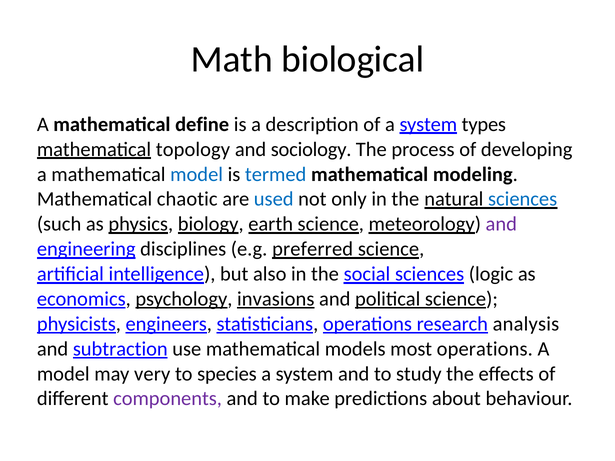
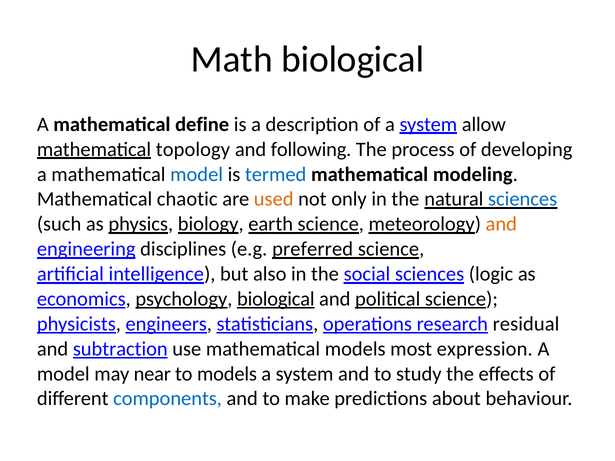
types: types -> allow (484, 124)
sociology: sociology -> following (311, 149)
used colour: blue -> orange (274, 199)
and colour: purple -> orange (501, 224)
psychology invasions: invasions -> biological (276, 299)
analysis: analysis -> residual (526, 324)
most operations: operations -> expression (485, 349)
very: very -> near (152, 374)
to species: species -> models (227, 374)
components colour: purple -> blue (168, 399)
